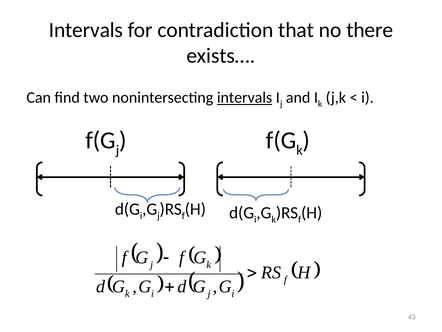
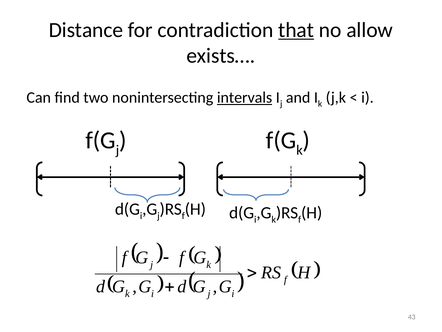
Intervals: Intervals -> Distance (86, 30)
that underline: none -> present (296, 30)
there: there -> allow (370, 30)
